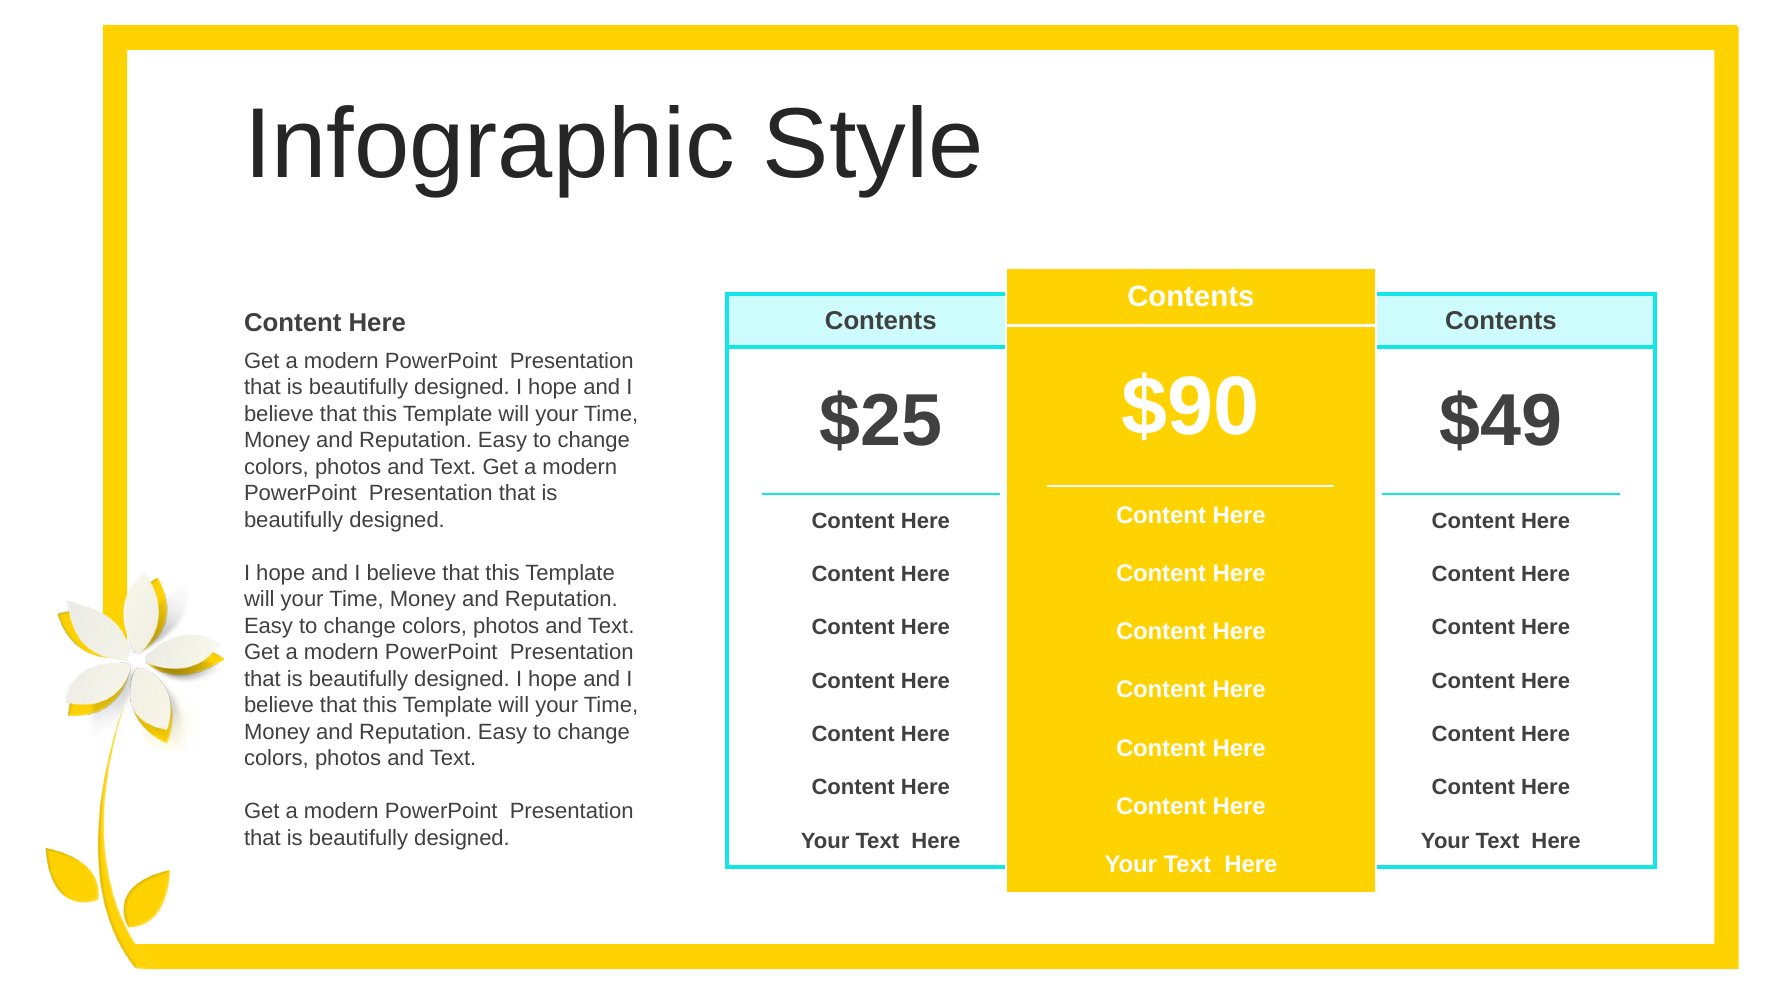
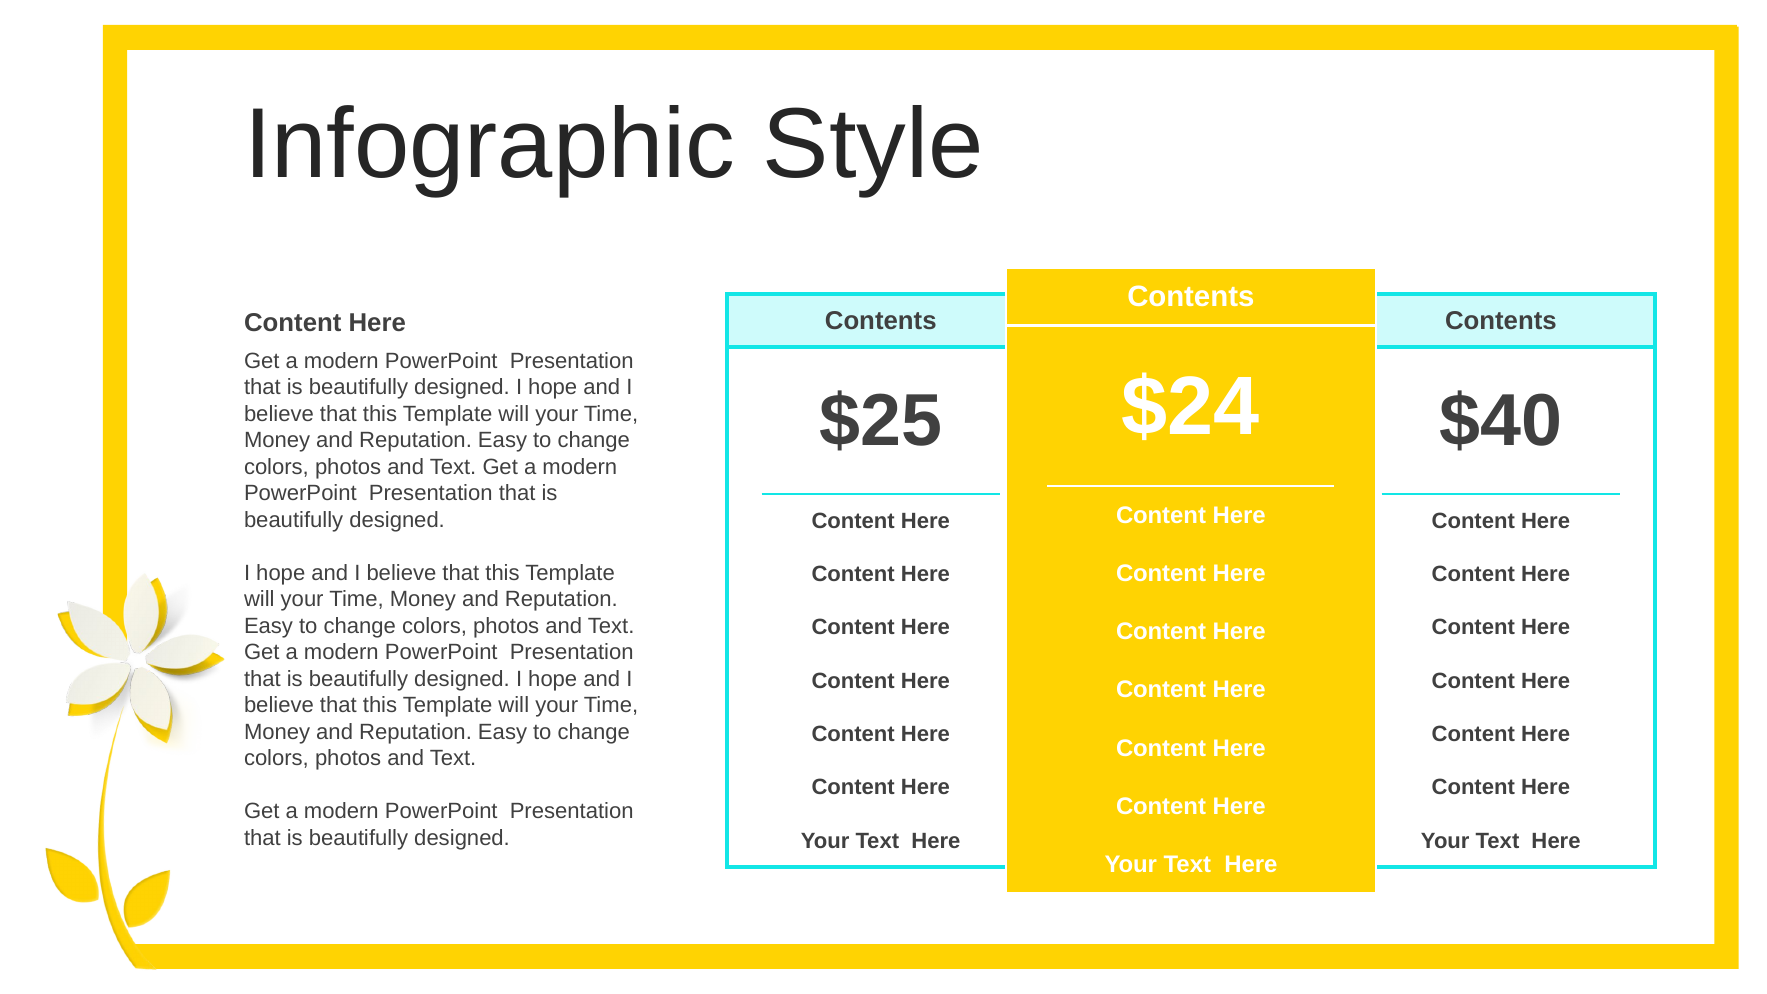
$90: $90 -> $24 (1191, 407)
$49: $49 -> $40 (1501, 422)
